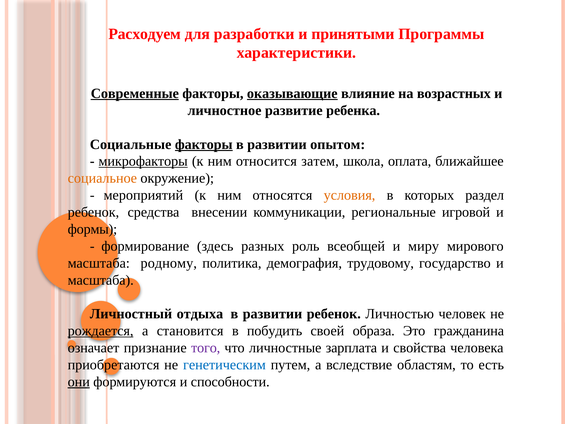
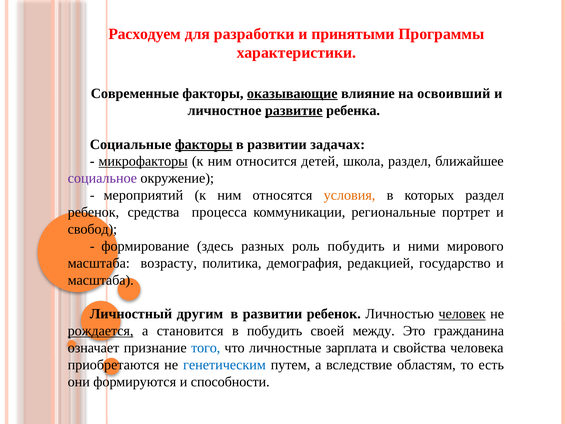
Современные underline: present -> none (135, 93)
возрастных: возрастных -> освоивший (454, 93)
развитие underline: none -> present (294, 110)
опытом: опытом -> задачах (338, 144)
затем: затем -> детей (320, 161)
школа оплата: оплата -> раздел (410, 161)
социальное colour: orange -> purple (102, 178)
внесении: внесении -> процесса (219, 212)
игровой: игровой -> портрет (466, 212)
формы: формы -> свобод (92, 229)
роль всеобщей: всеобщей -> побудить (356, 246)
миру: миру -> ними (424, 246)
родному: родному -> возрасту (169, 263)
трудовому: трудовому -> редакцией (381, 263)
отдыха: отдыха -> другим (200, 314)
человек underline: none -> present (462, 314)
образа: образа -> между (374, 331)
того colour: purple -> blue (206, 348)
они underline: present -> none (79, 382)
